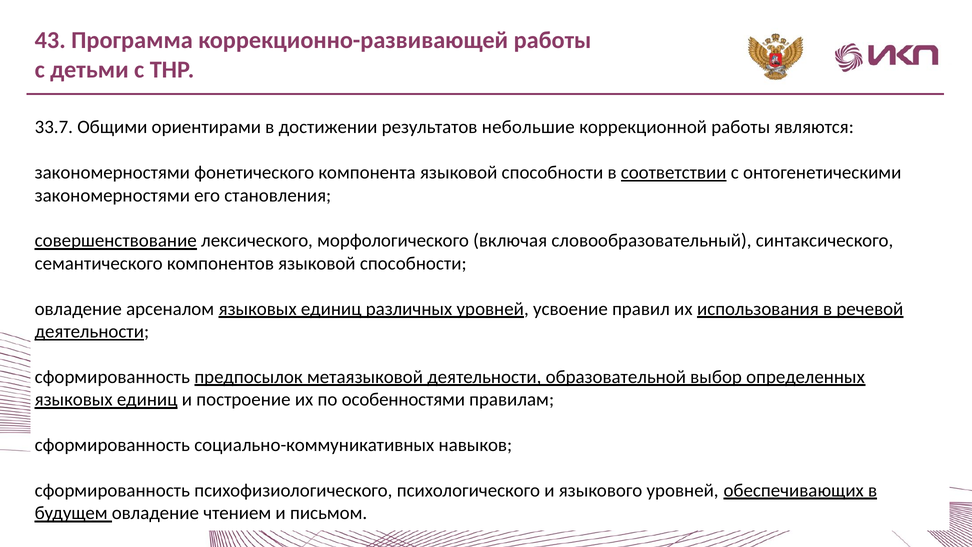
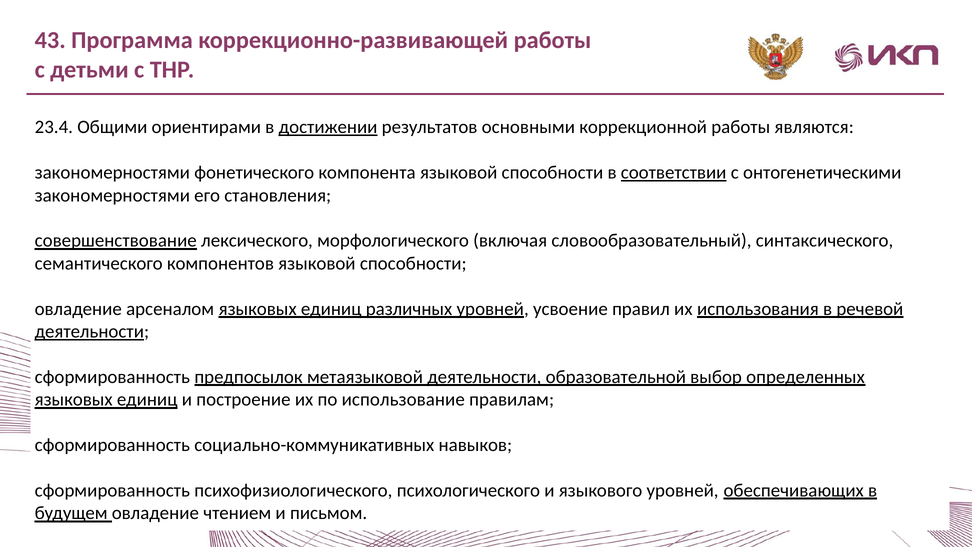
33.7: 33.7 -> 23.4 (54, 127)
достижении underline: none -> present (328, 127)
небольшие: небольшие -> основными (528, 127)
особенностями: особенностями -> использование (403, 399)
